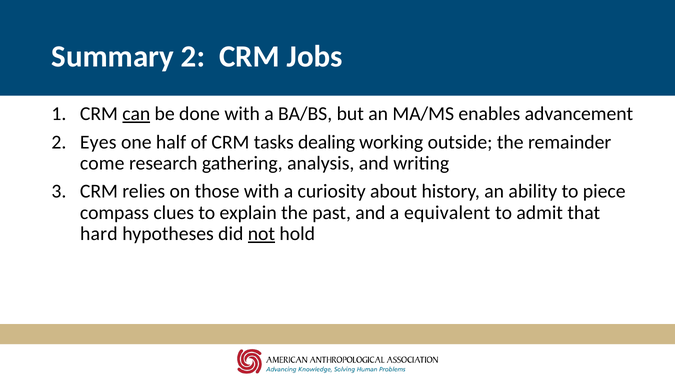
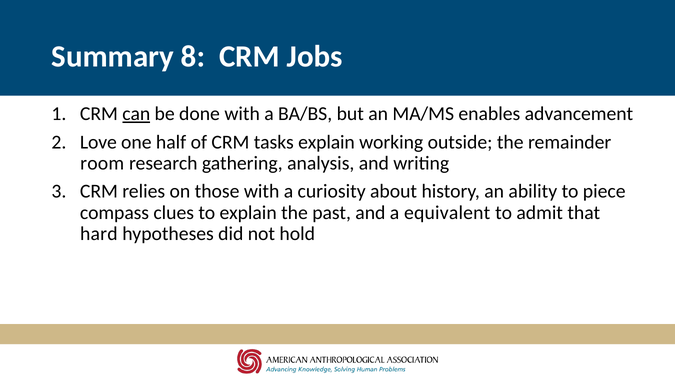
Summary 2: 2 -> 8 (193, 57)
Eyes: Eyes -> Love (98, 142)
tasks dealing: dealing -> explain (327, 142)
come: come -> room (102, 164)
not underline: present -> none (261, 234)
